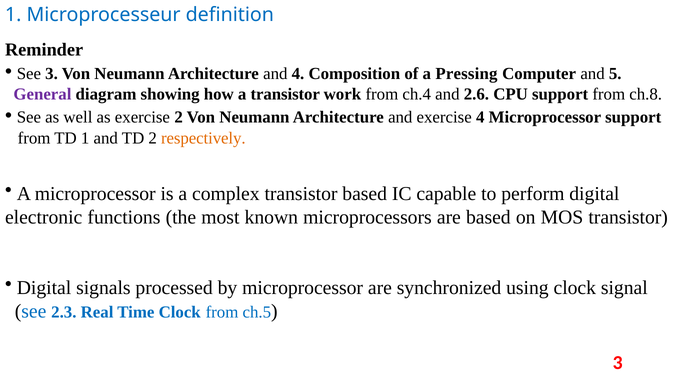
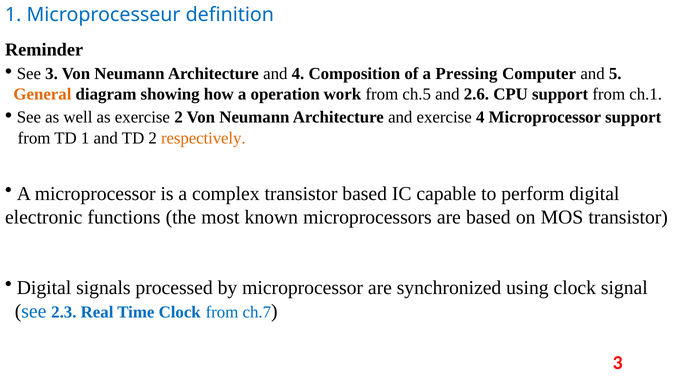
General colour: purple -> orange (42, 94)
a transistor: transistor -> operation (285, 94)
ch.4: ch.4 -> ch.5 (417, 94)
ch.8: ch.8 -> ch.1 (646, 94)
ch.5: ch.5 -> ch.7 (257, 312)
